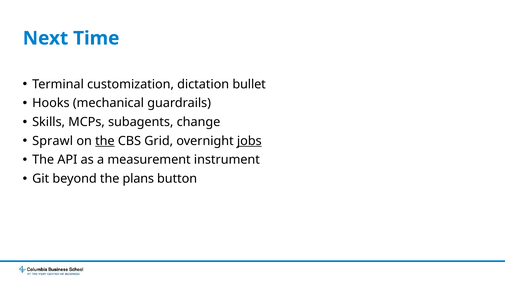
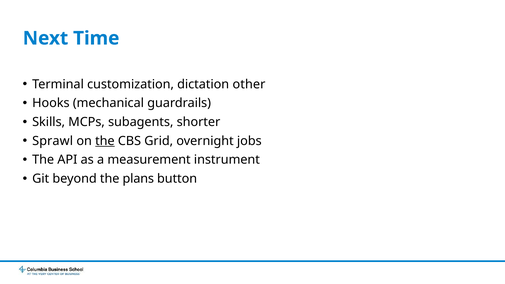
bullet: bullet -> other (249, 84)
change: change -> shorter (198, 122)
jobs underline: present -> none (249, 141)
